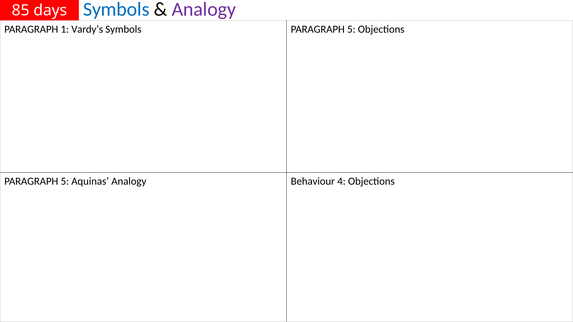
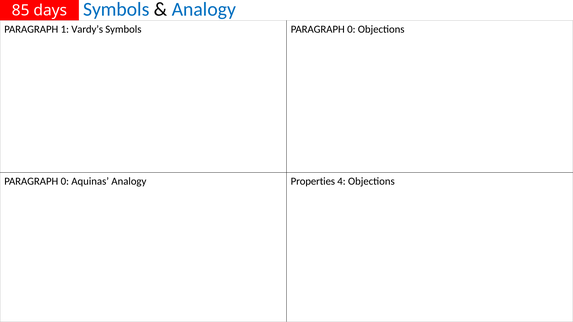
Analogy colour: purple -> blue (204, 9)
Symbols PARAGRAPH 5: 5 -> 0 (351, 29)
5: 5 -> 0 (65, 181)
Behaviour: Behaviour -> Properties (313, 181)
